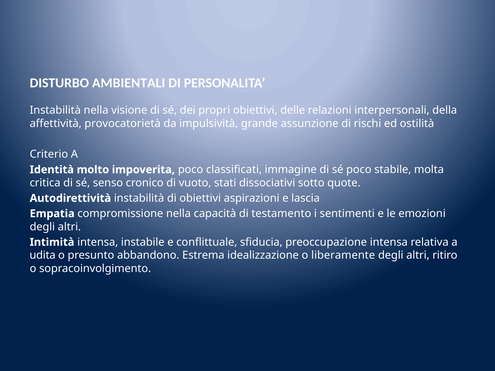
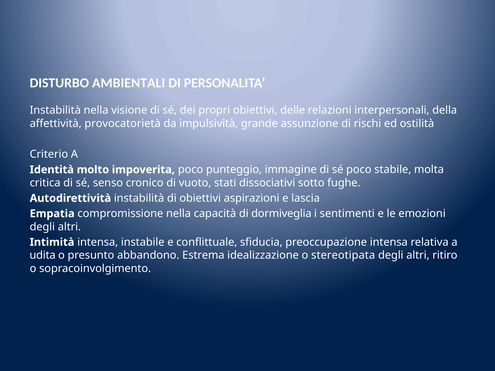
classificati: classificati -> punteggio (234, 170)
quote: quote -> fughe (344, 183)
testamento: testamento -> dormiveglia (281, 214)
liberamente: liberamente -> stereotipata (343, 256)
